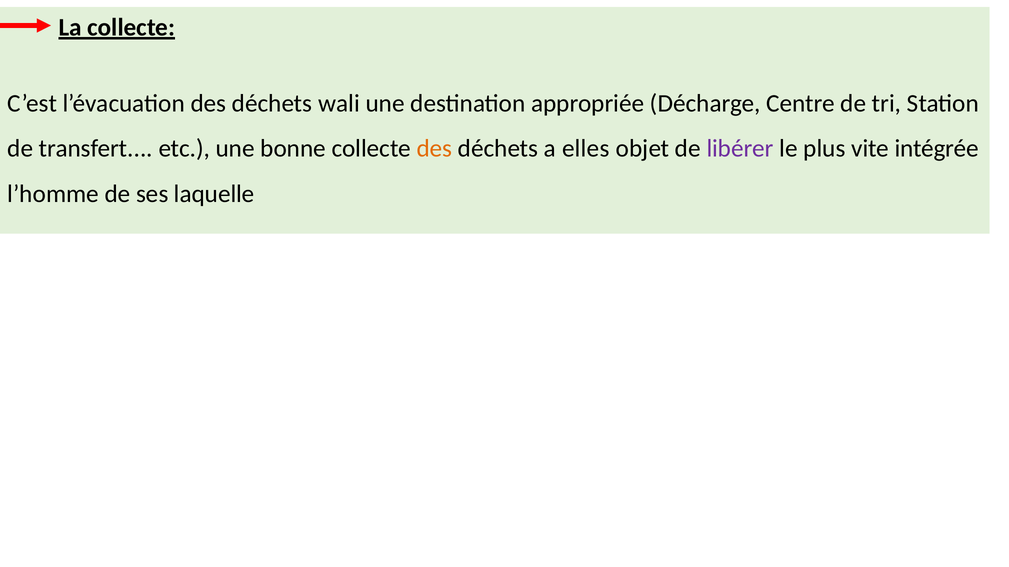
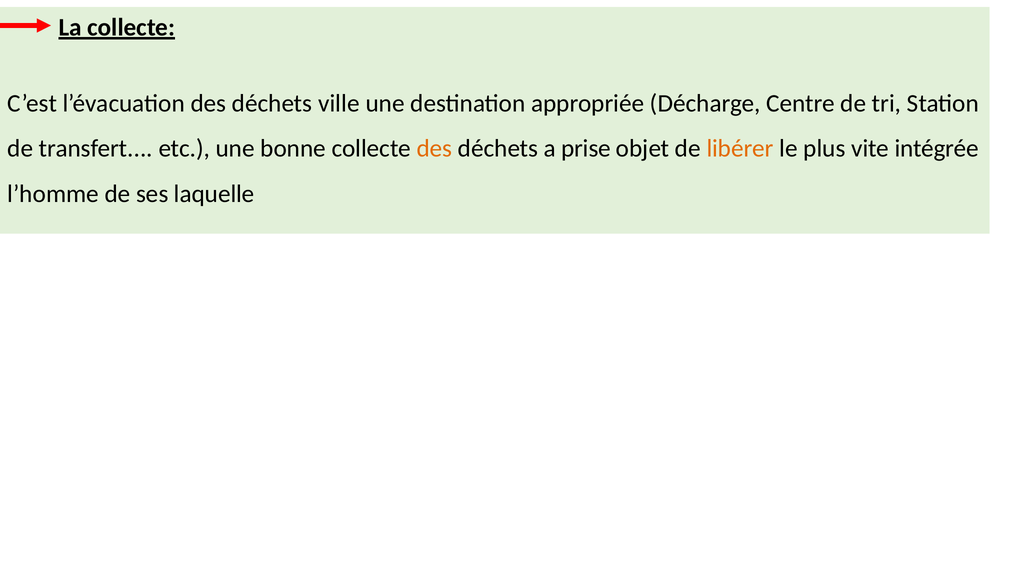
wali: wali -> ville (339, 103)
elles: elles -> prise (586, 149)
libérer colour: purple -> orange (740, 149)
